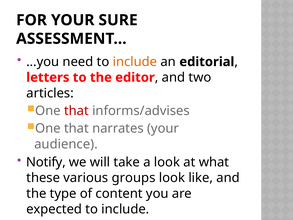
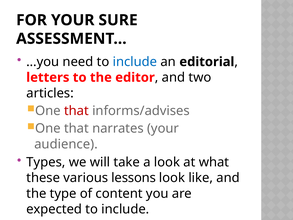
include colour: orange -> blue (135, 62)
Notify: Notify -> Types (46, 162)
groups: groups -> lessons (134, 178)
